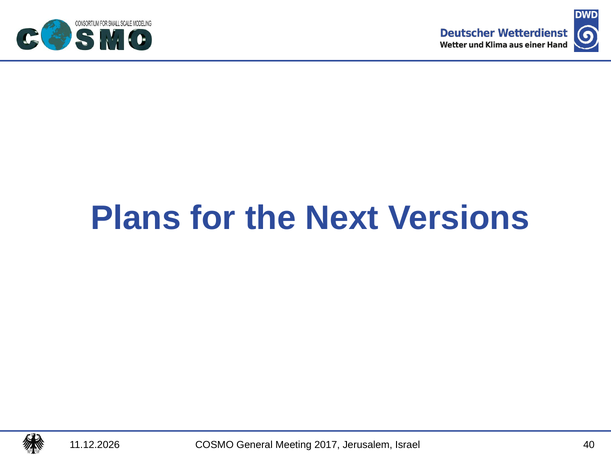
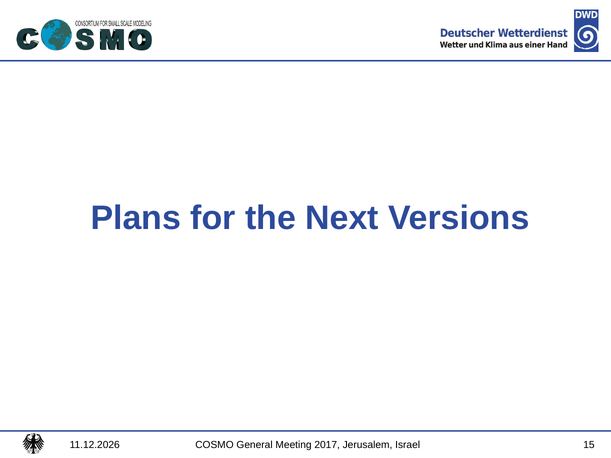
40: 40 -> 15 (589, 445)
